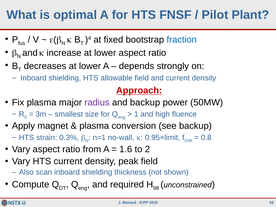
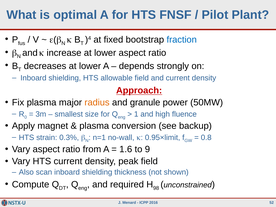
radius colour: purple -> orange (97, 102)
and backup: backup -> granule (145, 102)
2: 2 -> 9 (147, 149)
